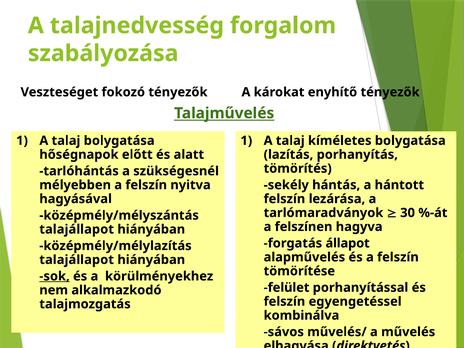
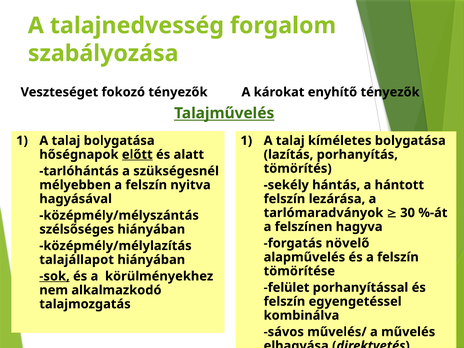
előtt underline: none -> present (137, 155)
talajállapot: talajállapot -> szélsőséges (77, 229)
állapot: állapot -> növelő (347, 243)
